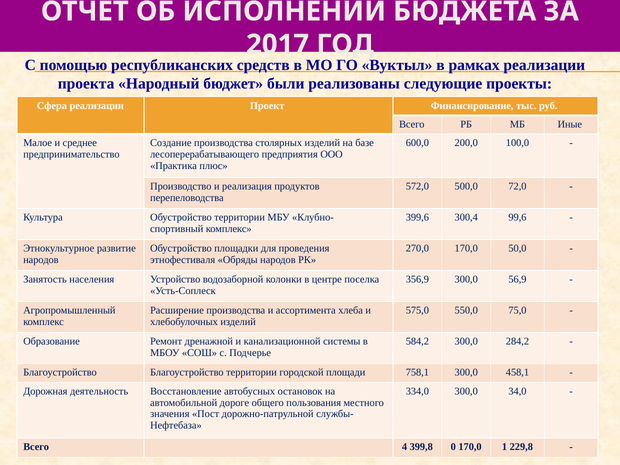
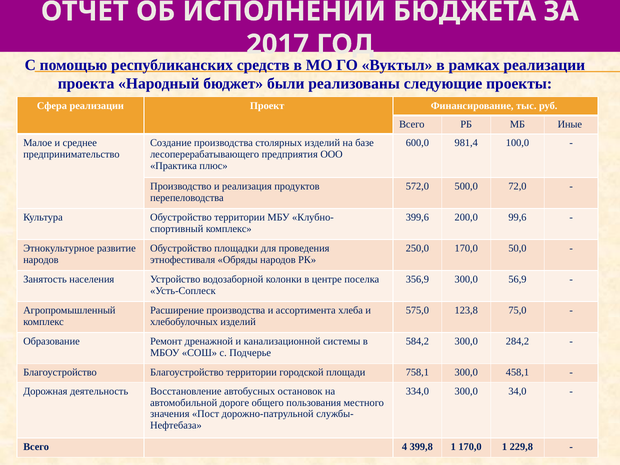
200,0: 200,0 -> 981,4 (466, 143)
300,4: 300,4 -> 200,0 (466, 217)
270,0: 270,0 -> 250,0 (417, 248)
550,0: 550,0 -> 123,8 (466, 310)
399,8 0: 0 -> 1 (453, 447)
